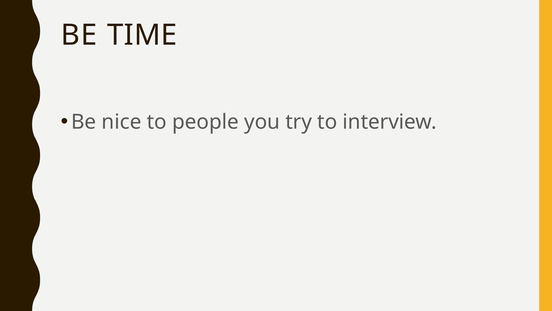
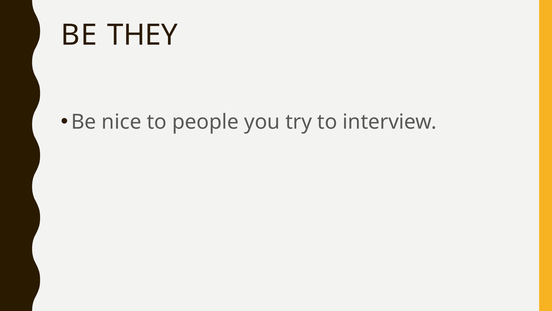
TIME: TIME -> THEY (142, 35)
